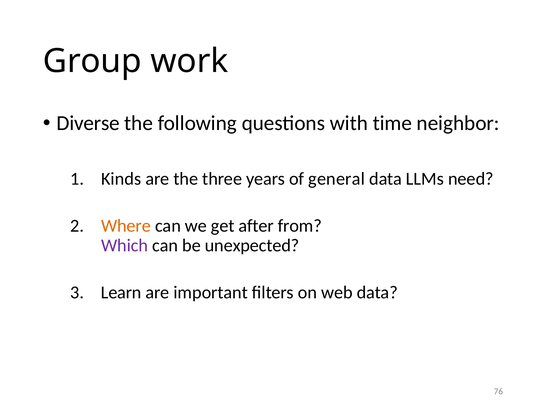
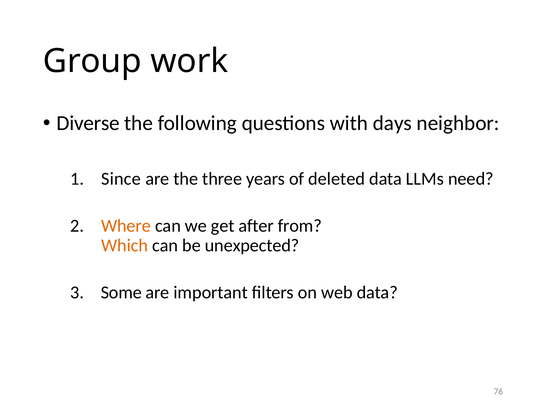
time: time -> days (392, 123)
Kinds: Kinds -> Since (121, 179)
general: general -> deleted (337, 179)
Which colour: purple -> orange (125, 245)
Learn: Learn -> Some (121, 292)
